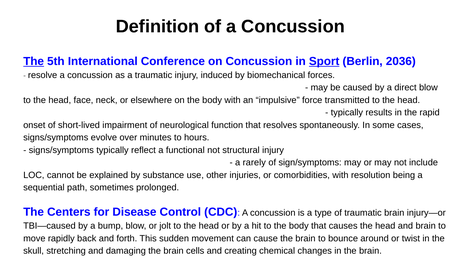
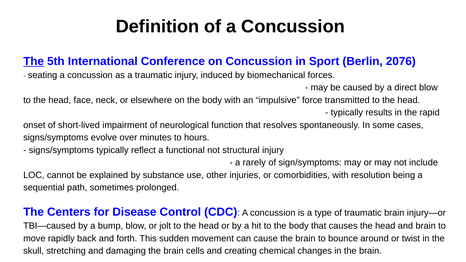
Sport underline: present -> none (324, 61)
2036: 2036 -> 2076 (401, 61)
resolve: resolve -> seating (43, 75)
